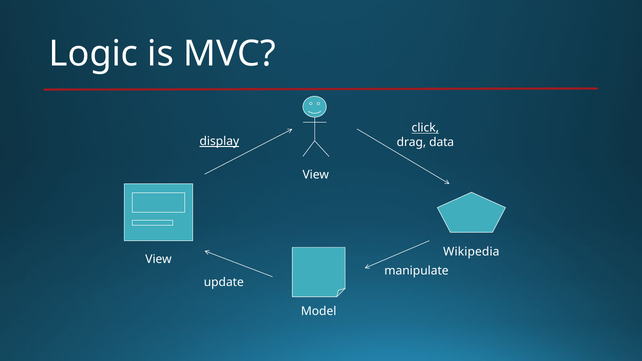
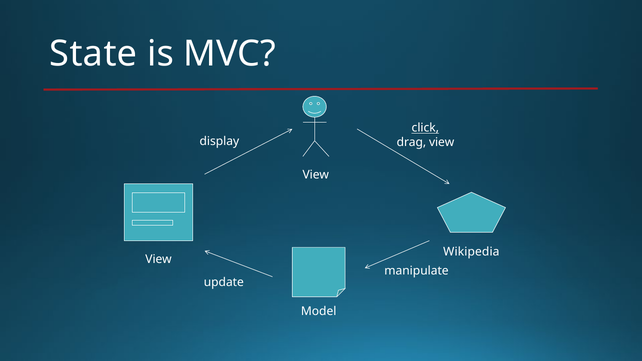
Logic: Logic -> State (93, 54)
display underline: present -> none (219, 141)
drag data: data -> view (442, 142)
